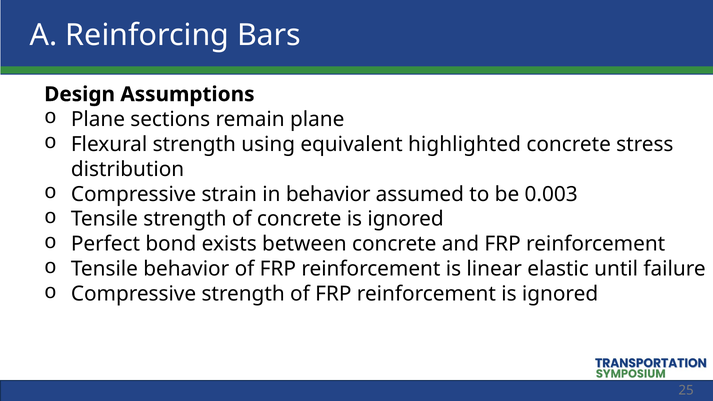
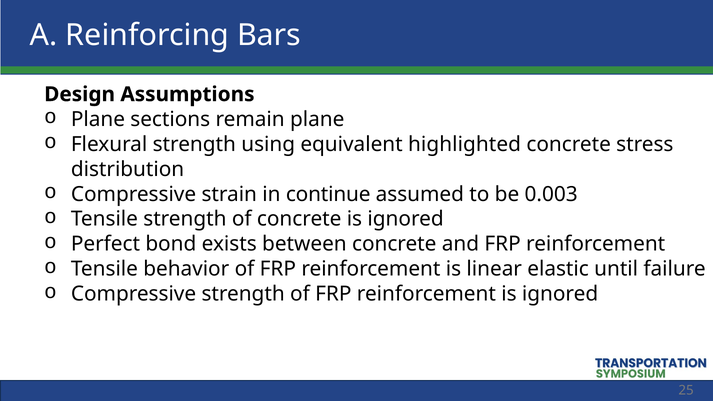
in behavior: behavior -> continue (328, 194)
